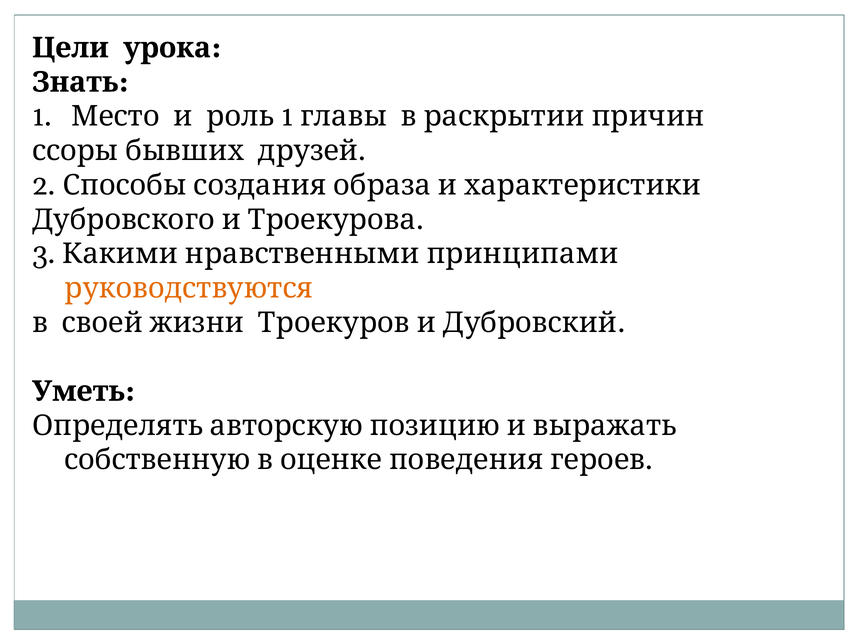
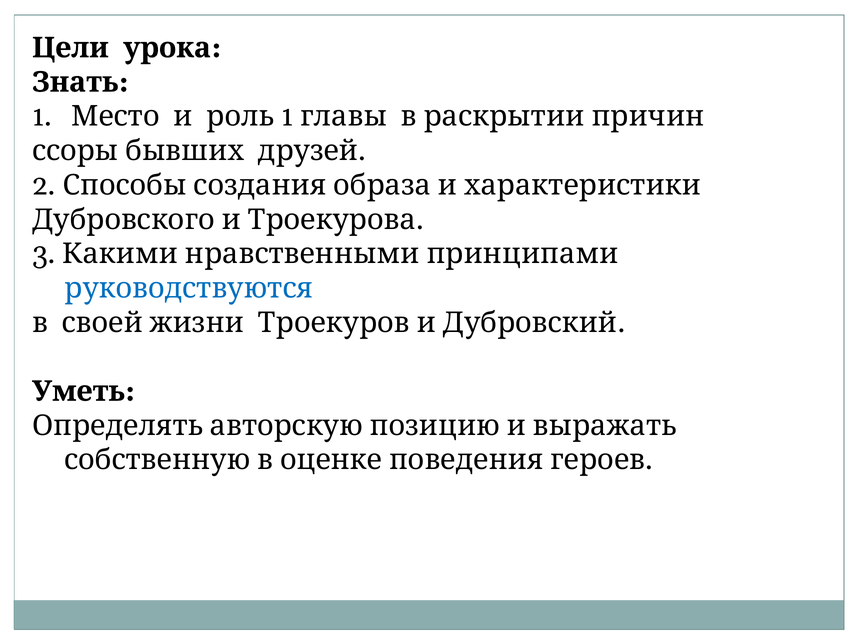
руководствуются colour: orange -> blue (189, 288)
